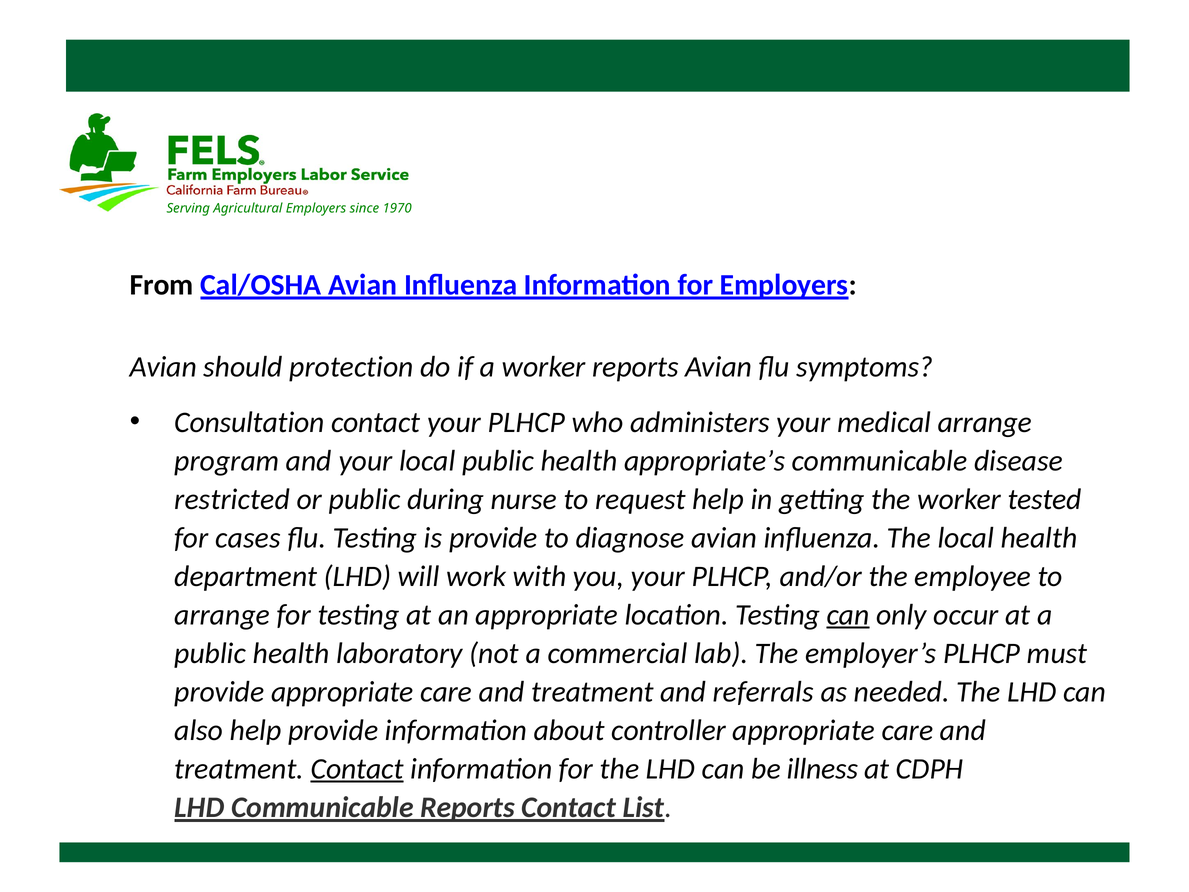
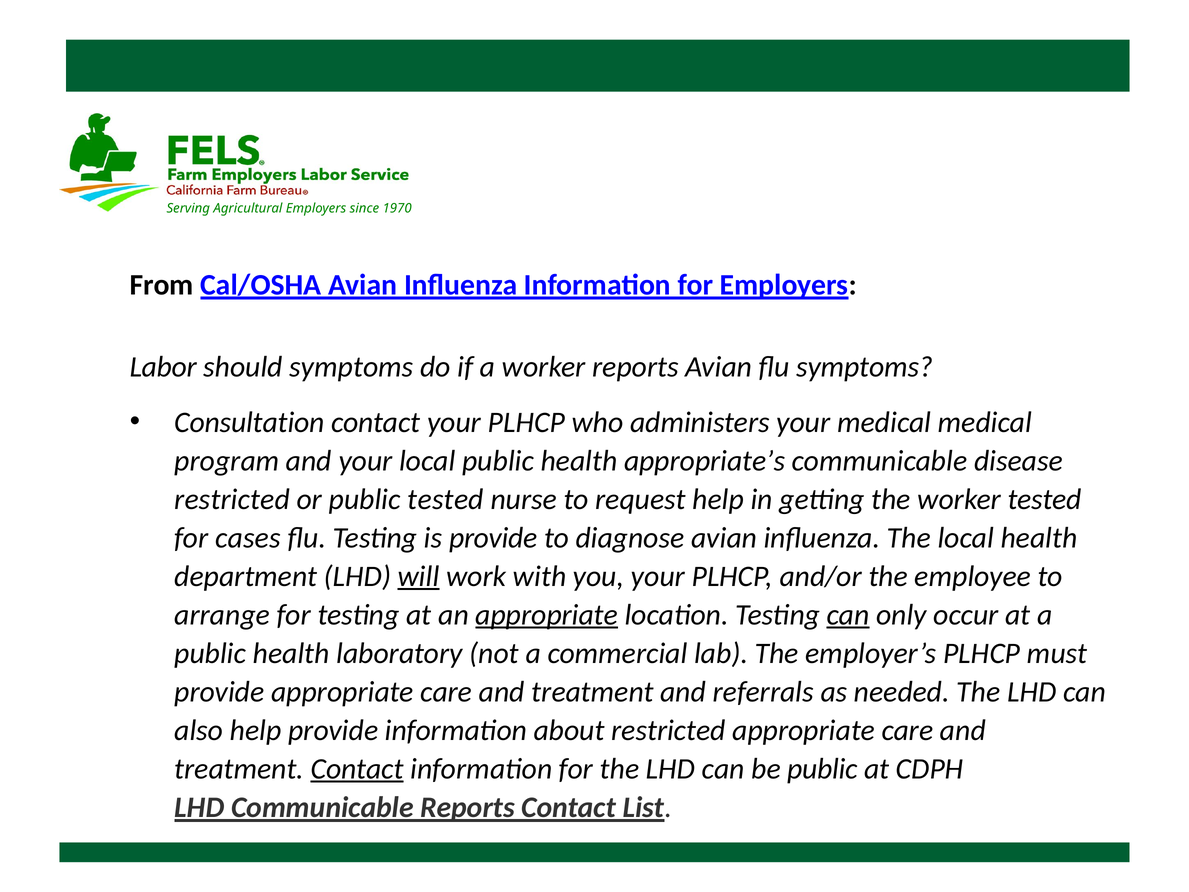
Avian: Avian -> Labor (163, 367)
should protection: protection -> symptoms (351, 367)
medical arrange: arrange -> medical (985, 422)
public during: during -> tested (446, 499)
will underline: none -> present (419, 576)
appropriate underline: none -> present (547, 615)
about controller: controller -> restricted (668, 730)
be illness: illness -> public (823, 769)
